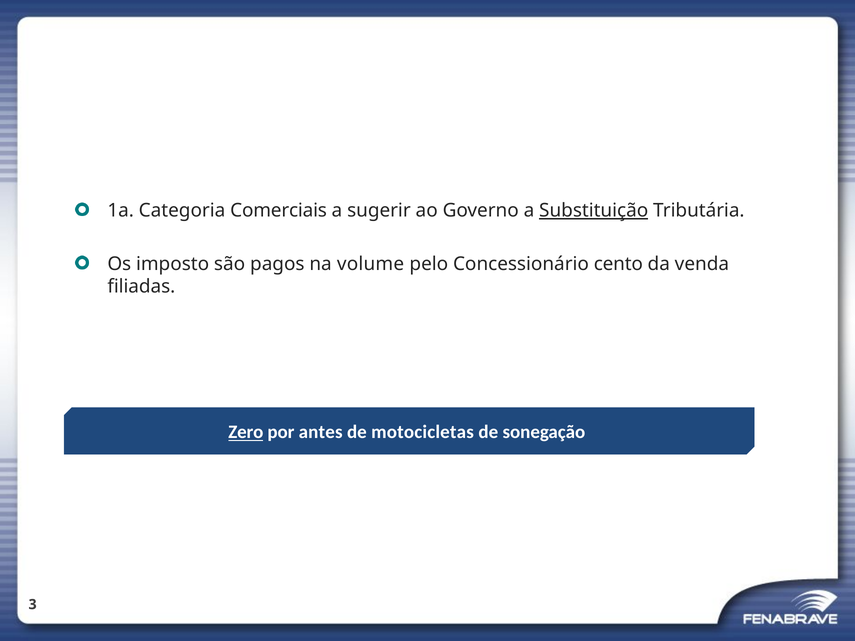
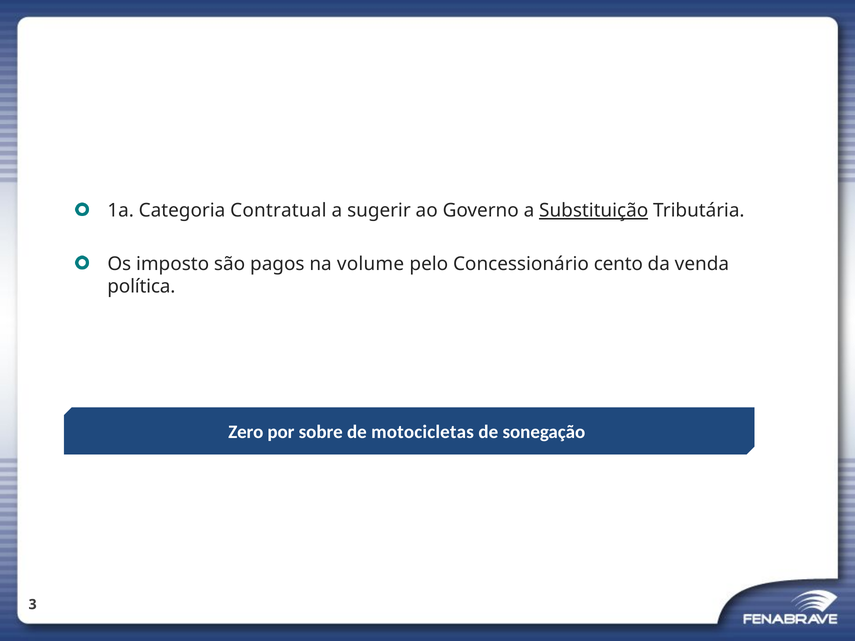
Comerciais: Comerciais -> Contratual (278, 211)
filiadas: filiadas -> política (141, 287)
Zero underline: present -> none (246, 432)
antes: antes -> sobre (321, 432)
